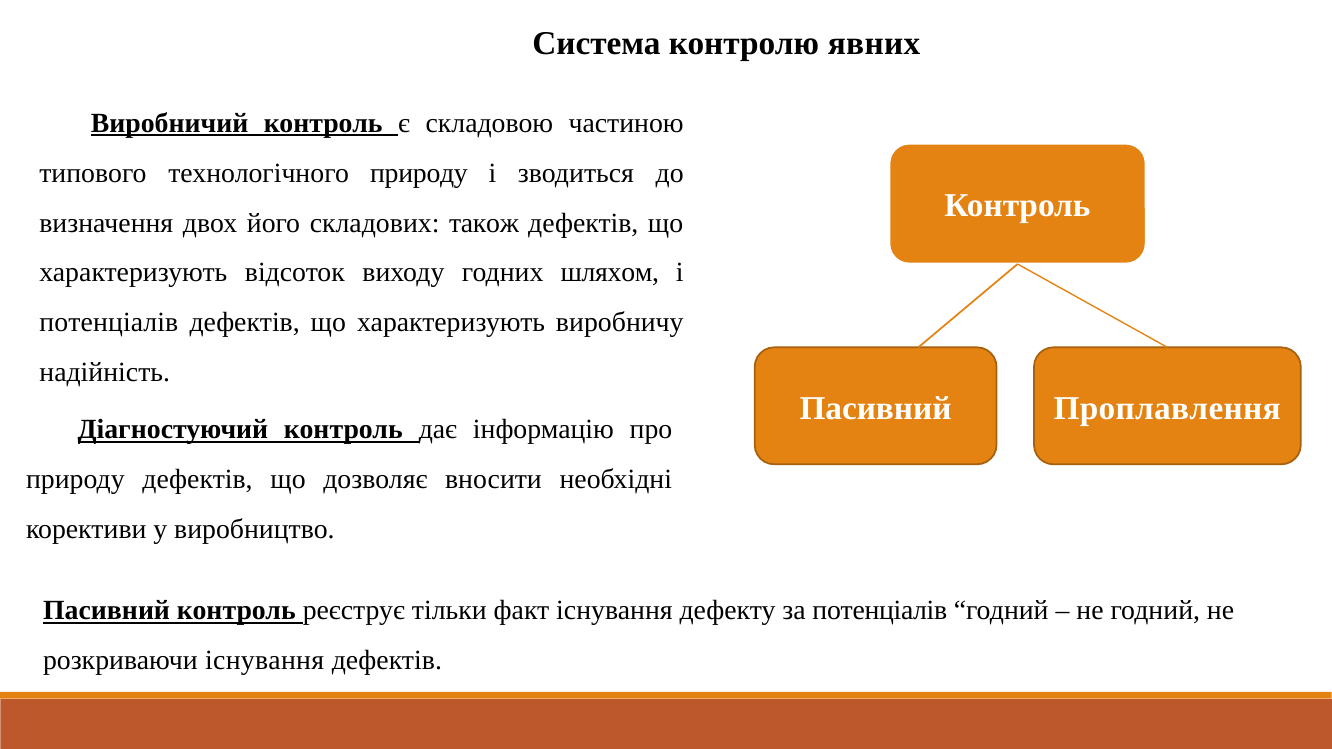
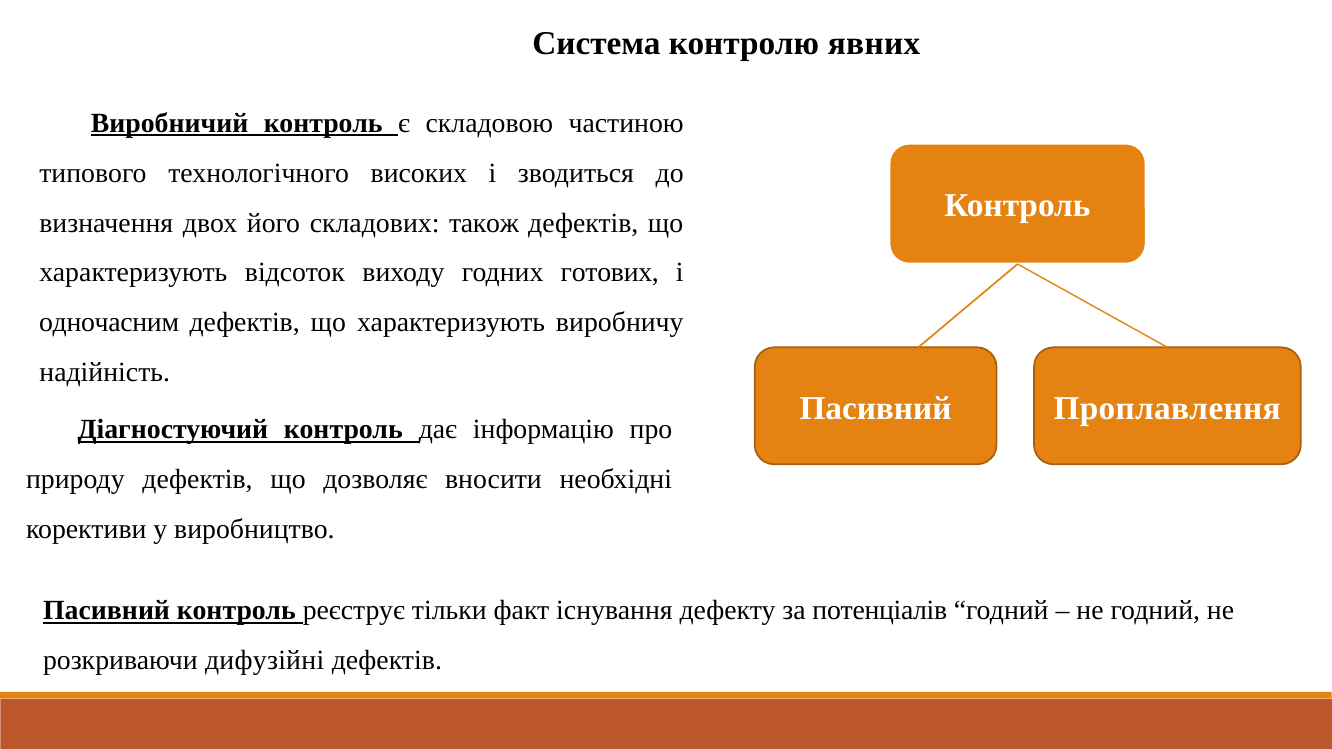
технологічного природу: природу -> високих (419, 173)
шляхом: шляхом -> готових (610, 273)
потенціалів: потенціалів -> одночасним (109, 323)
розкриваючи існування: існування -> дифузійні (265, 661)
